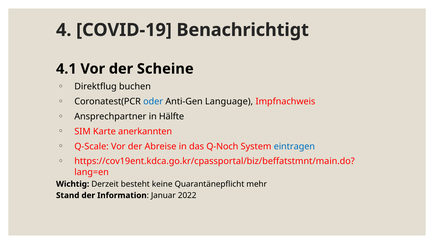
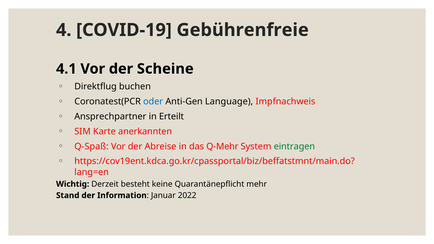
Benachrichtigt: Benachrichtigt -> Gebührenfreie (243, 30)
Hälfte: Hälfte -> Erteilt (171, 117)
Q-Scale: Q-Scale -> Q-Spaß (91, 146)
Q-Noch: Q-Noch -> Q-Mehr (222, 146)
eintragen colour: blue -> green (294, 146)
